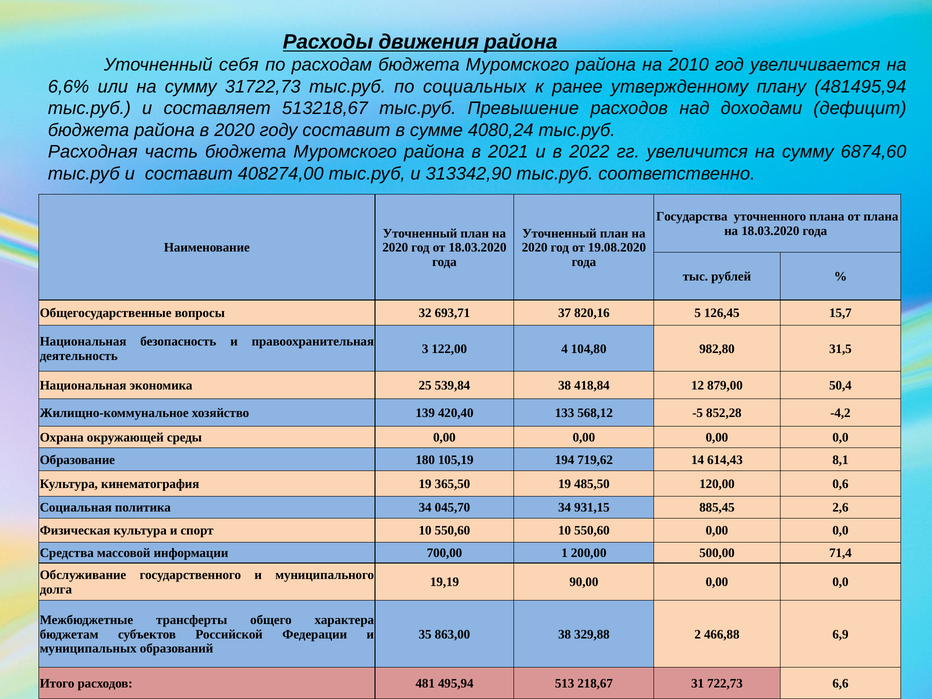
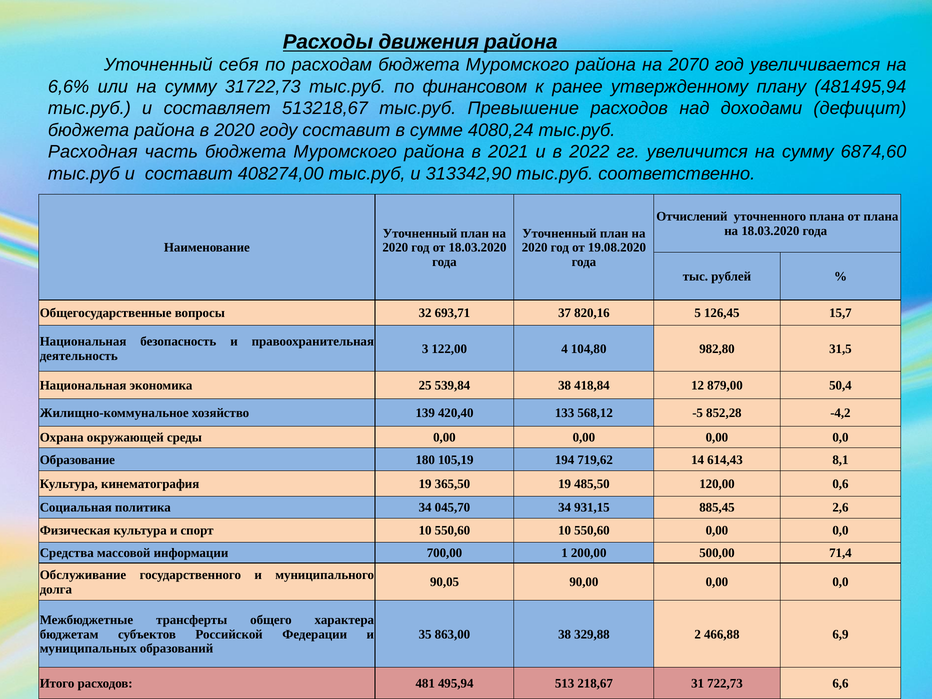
2010: 2010 -> 2070 (689, 65)
социальных: социальных -> финансовом (475, 87)
Государства: Государства -> Отчислений (692, 217)
19,19: 19,19 -> 90,05 (445, 582)
